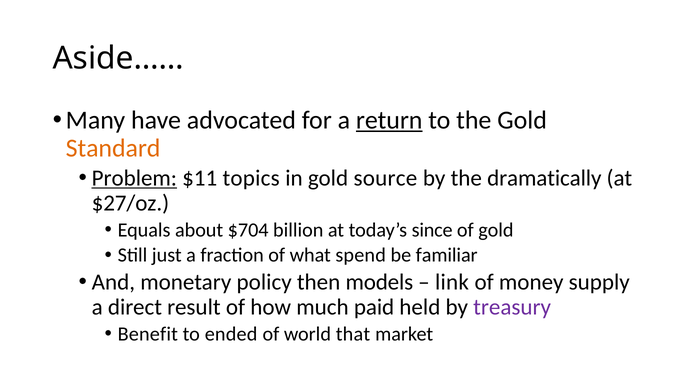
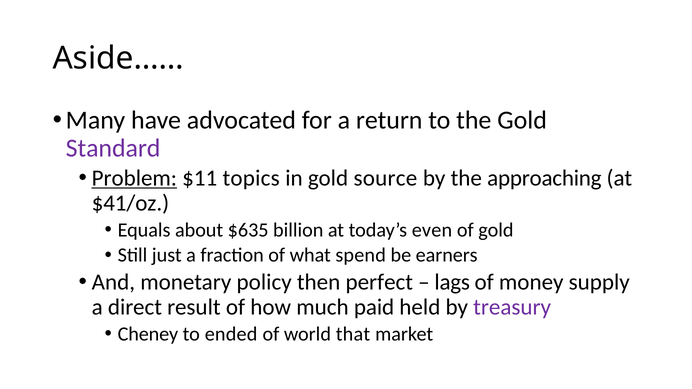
return underline: present -> none (389, 120)
Standard colour: orange -> purple (113, 148)
dramatically: dramatically -> approaching (544, 178)
$27/oz: $27/oz -> $41/oz (130, 203)
$704: $704 -> $635 (248, 230)
since: since -> even (432, 230)
familiar: familiar -> earners (447, 255)
models: models -> perfect (379, 282)
link: link -> lags (452, 282)
Benefit: Benefit -> Cheney (148, 334)
